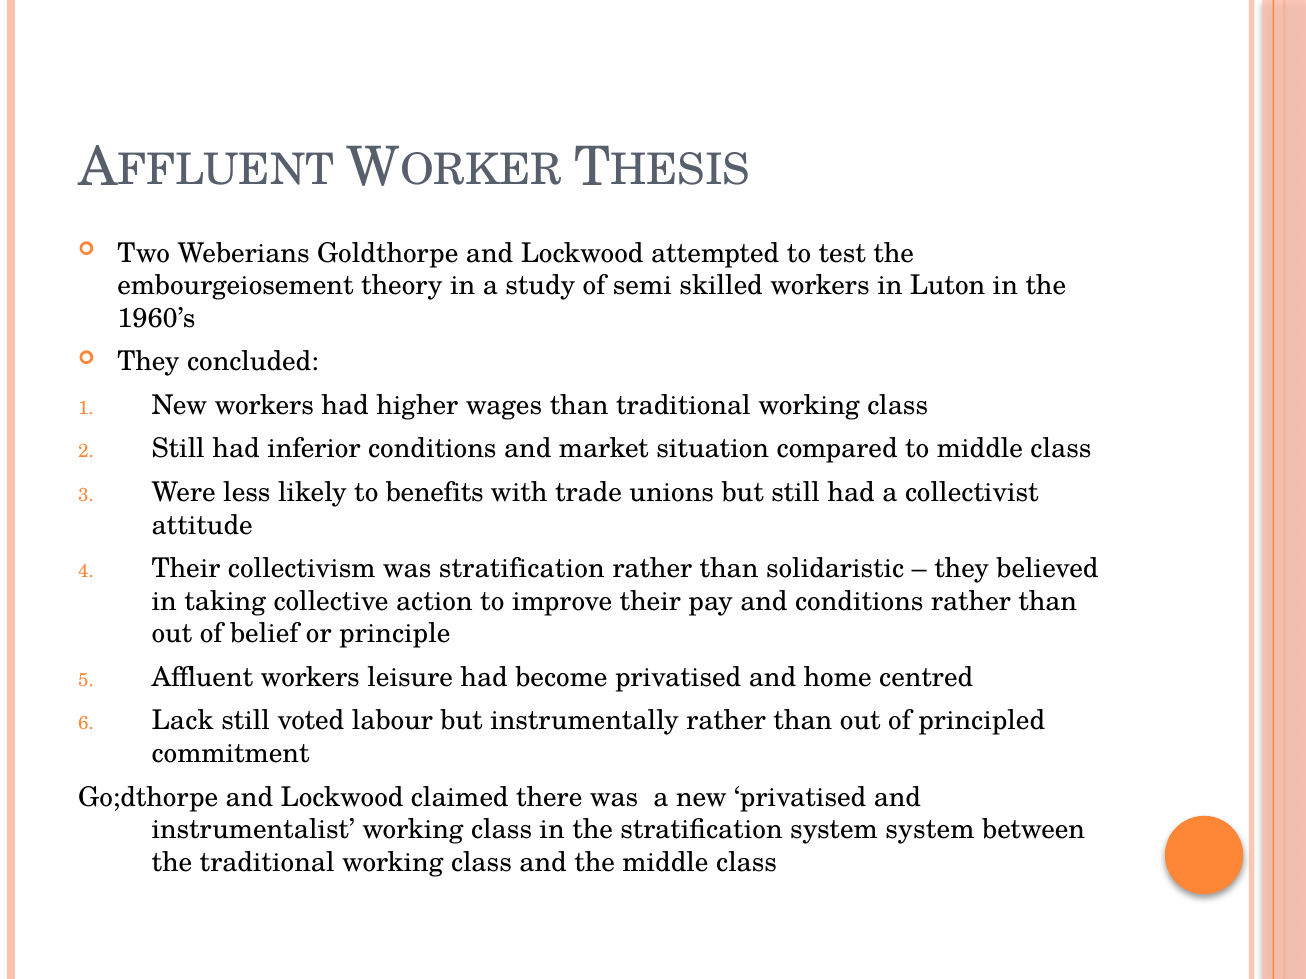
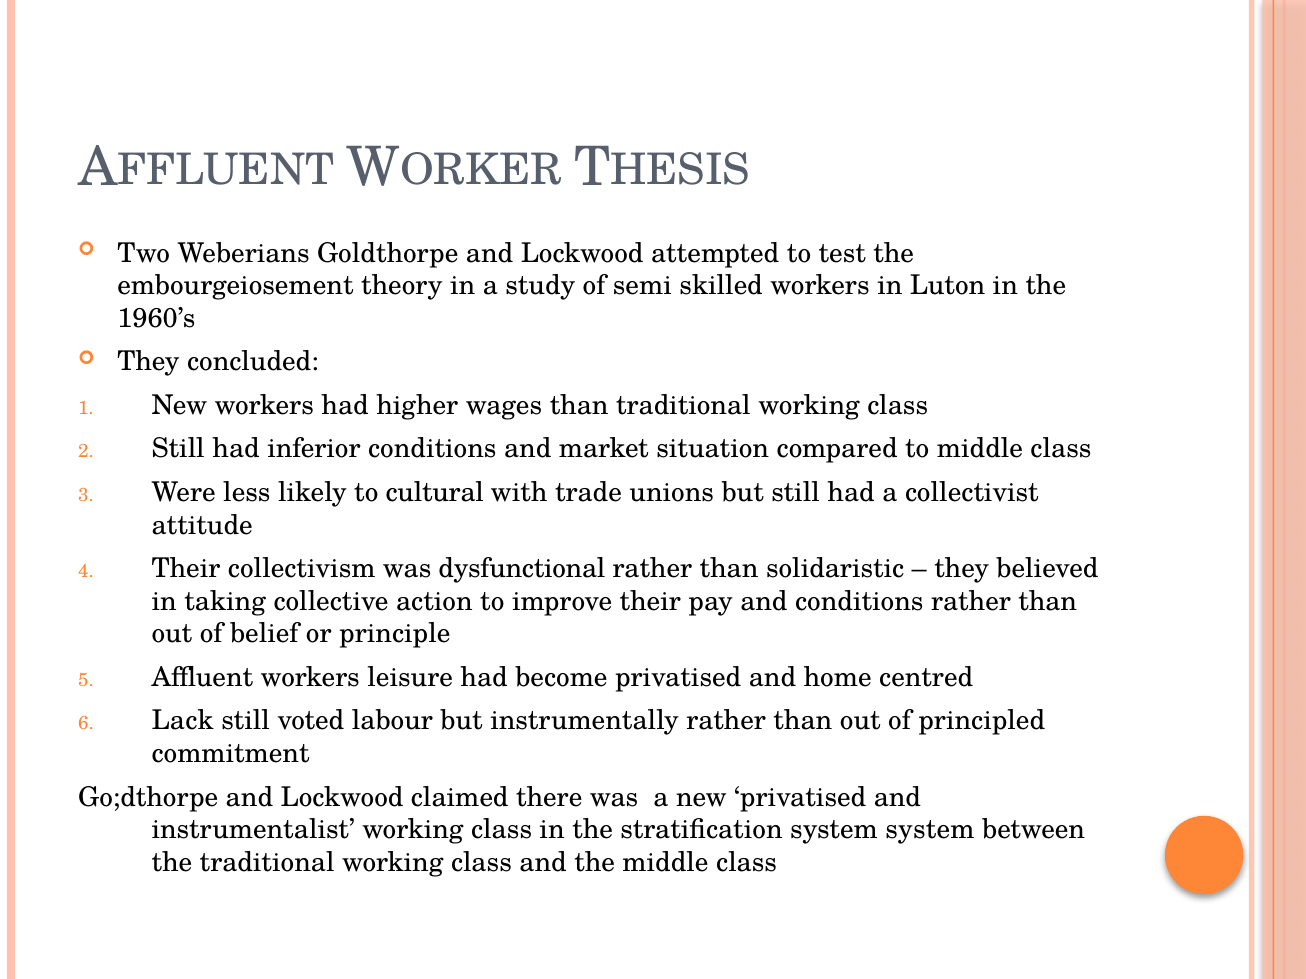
benefits: benefits -> cultural (435, 493)
was stratification: stratification -> dysfunctional (522, 569)
